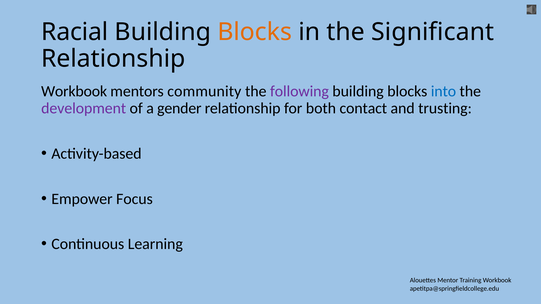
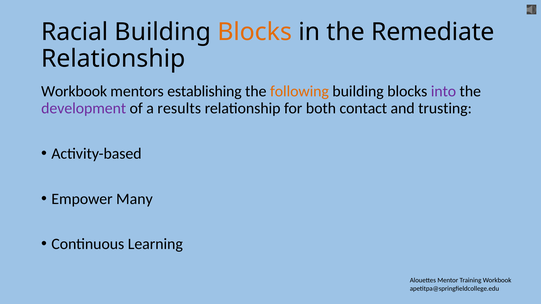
Significant: Significant -> Remediate (433, 32)
community: community -> establishing (204, 91)
following colour: purple -> orange (299, 91)
into colour: blue -> purple (443, 91)
gender: gender -> results (179, 108)
Focus: Focus -> Many (134, 199)
